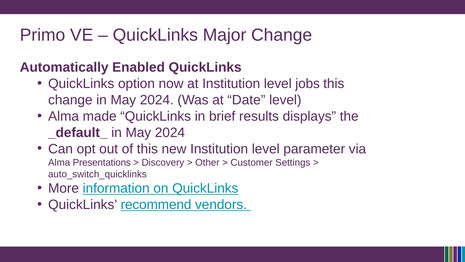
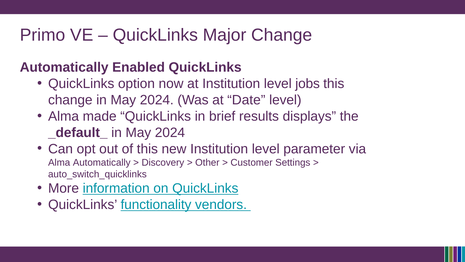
Alma Presentations: Presentations -> Automatically (102, 162)
recommend: recommend -> functionality (156, 204)
